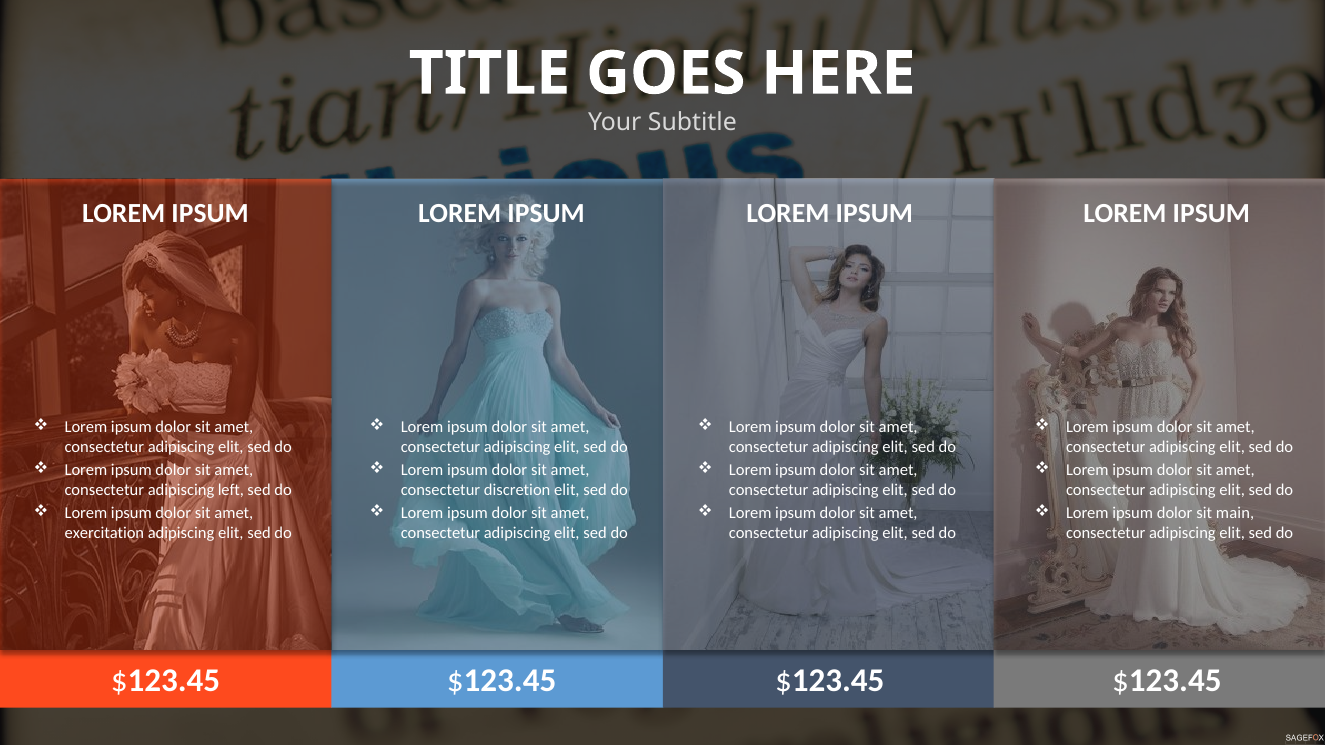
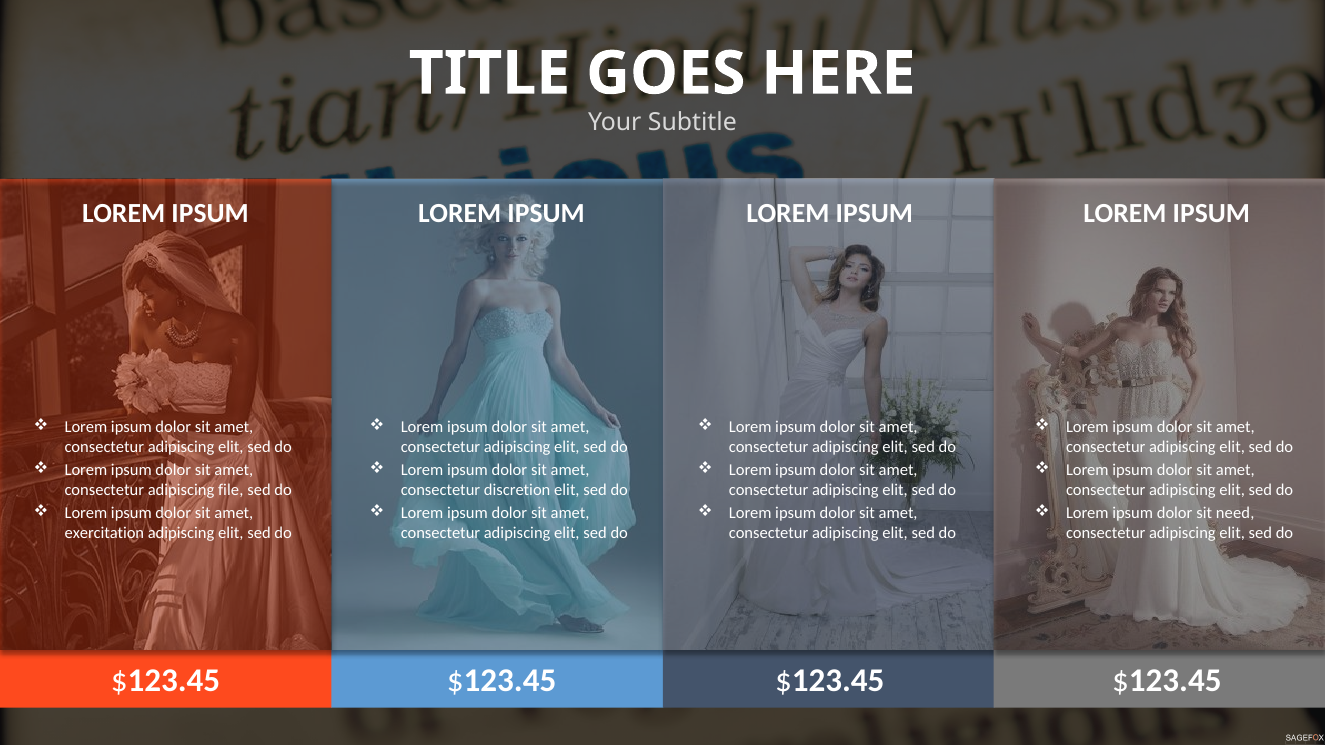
left: left -> file (231, 490)
main: main -> need (1235, 514)
